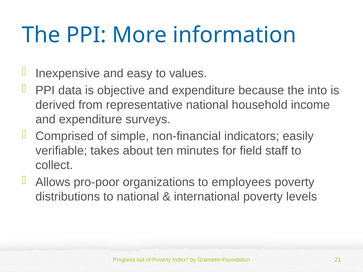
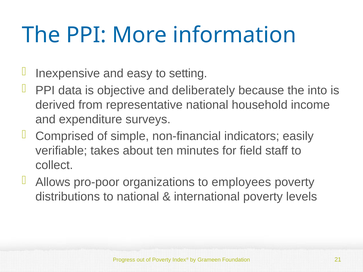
values: values -> setting (188, 73)
objective and expenditure: expenditure -> deliberately (203, 90)
